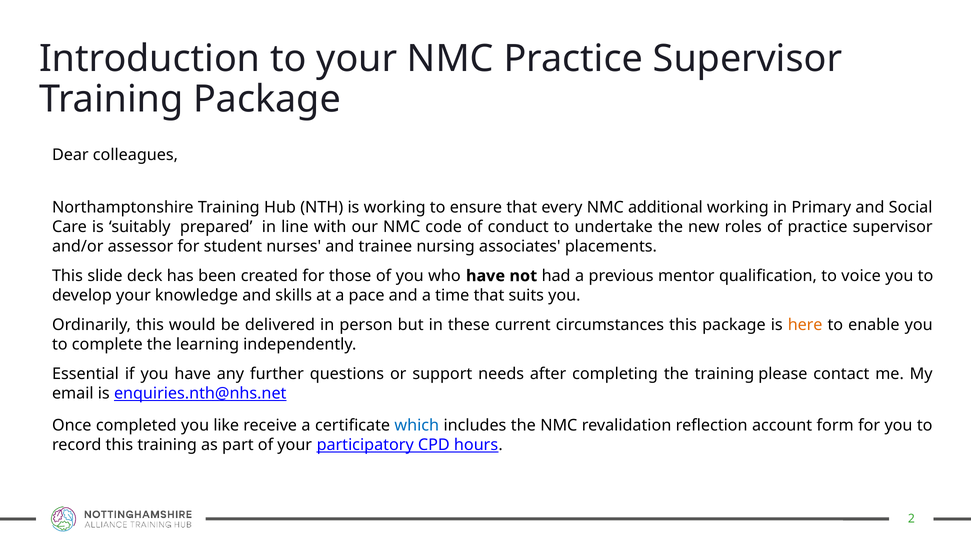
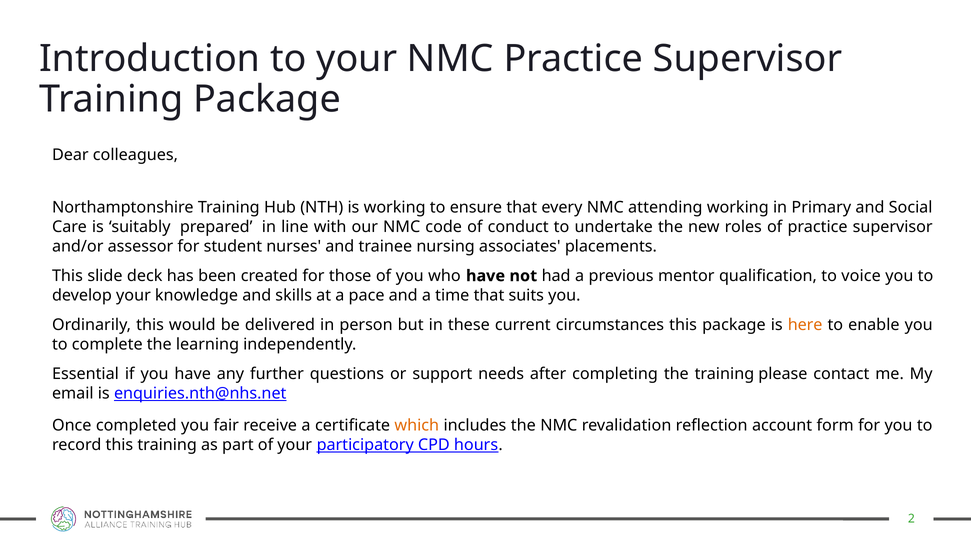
additional: additional -> attending (665, 208)
like: like -> fair (226, 425)
which colour: blue -> orange (417, 425)
